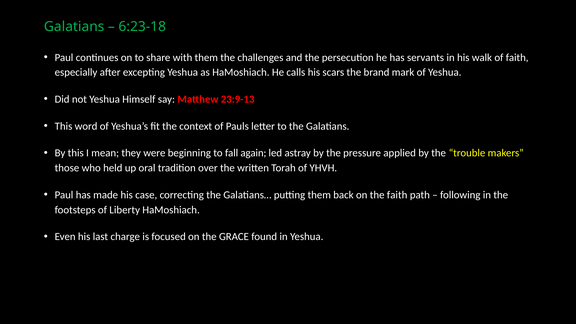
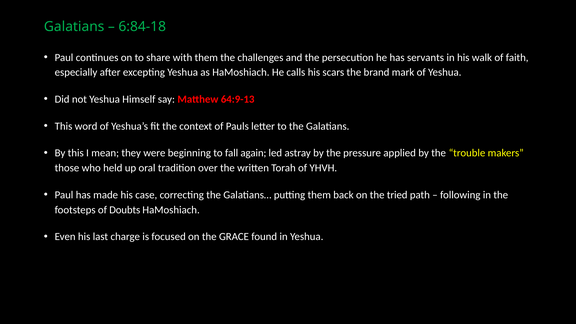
6:23-18: 6:23-18 -> 6:84-18 (142, 27)
23:9-13: 23:9-13 -> 64:9-13 (238, 99)
the faith: faith -> tried (397, 195)
Liberty: Liberty -> Doubts (125, 210)
